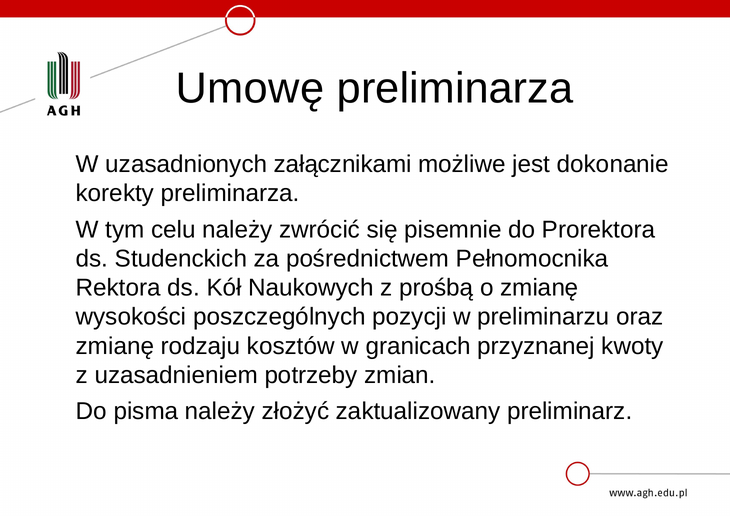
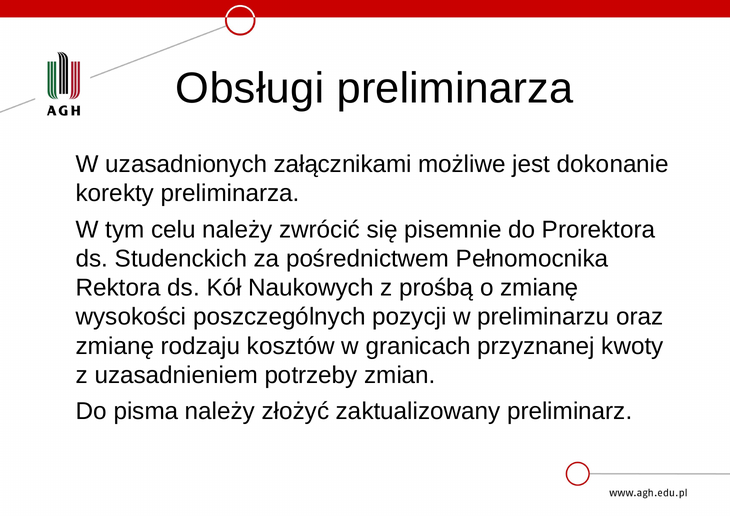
Umowę: Umowę -> Obsługi (250, 89)
